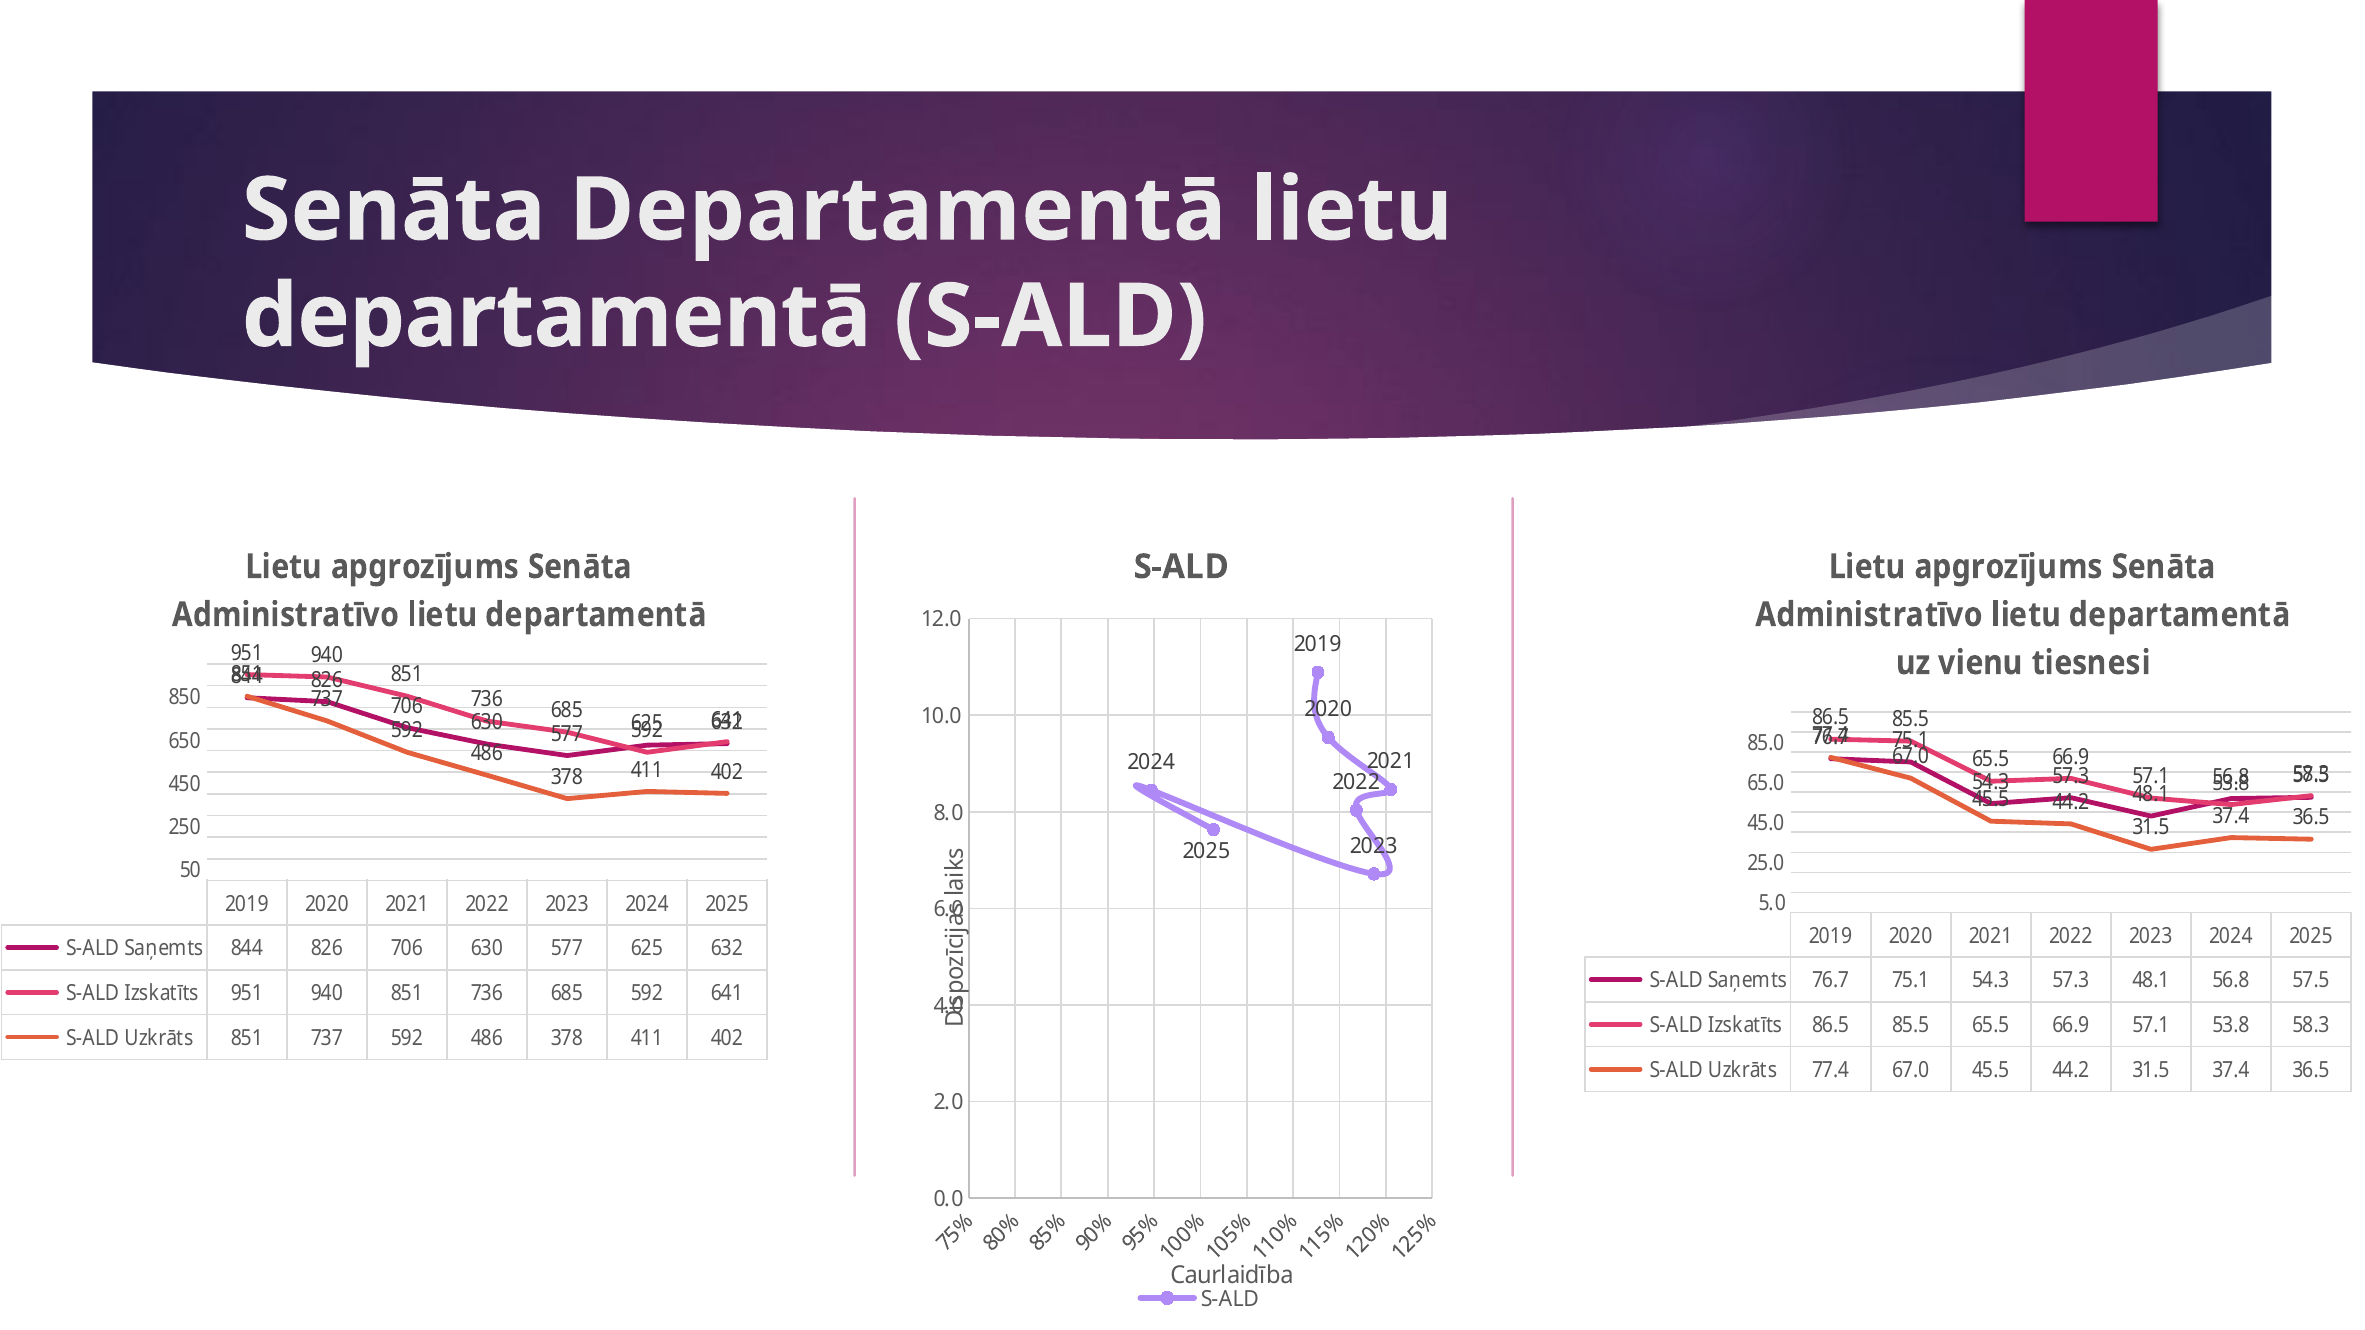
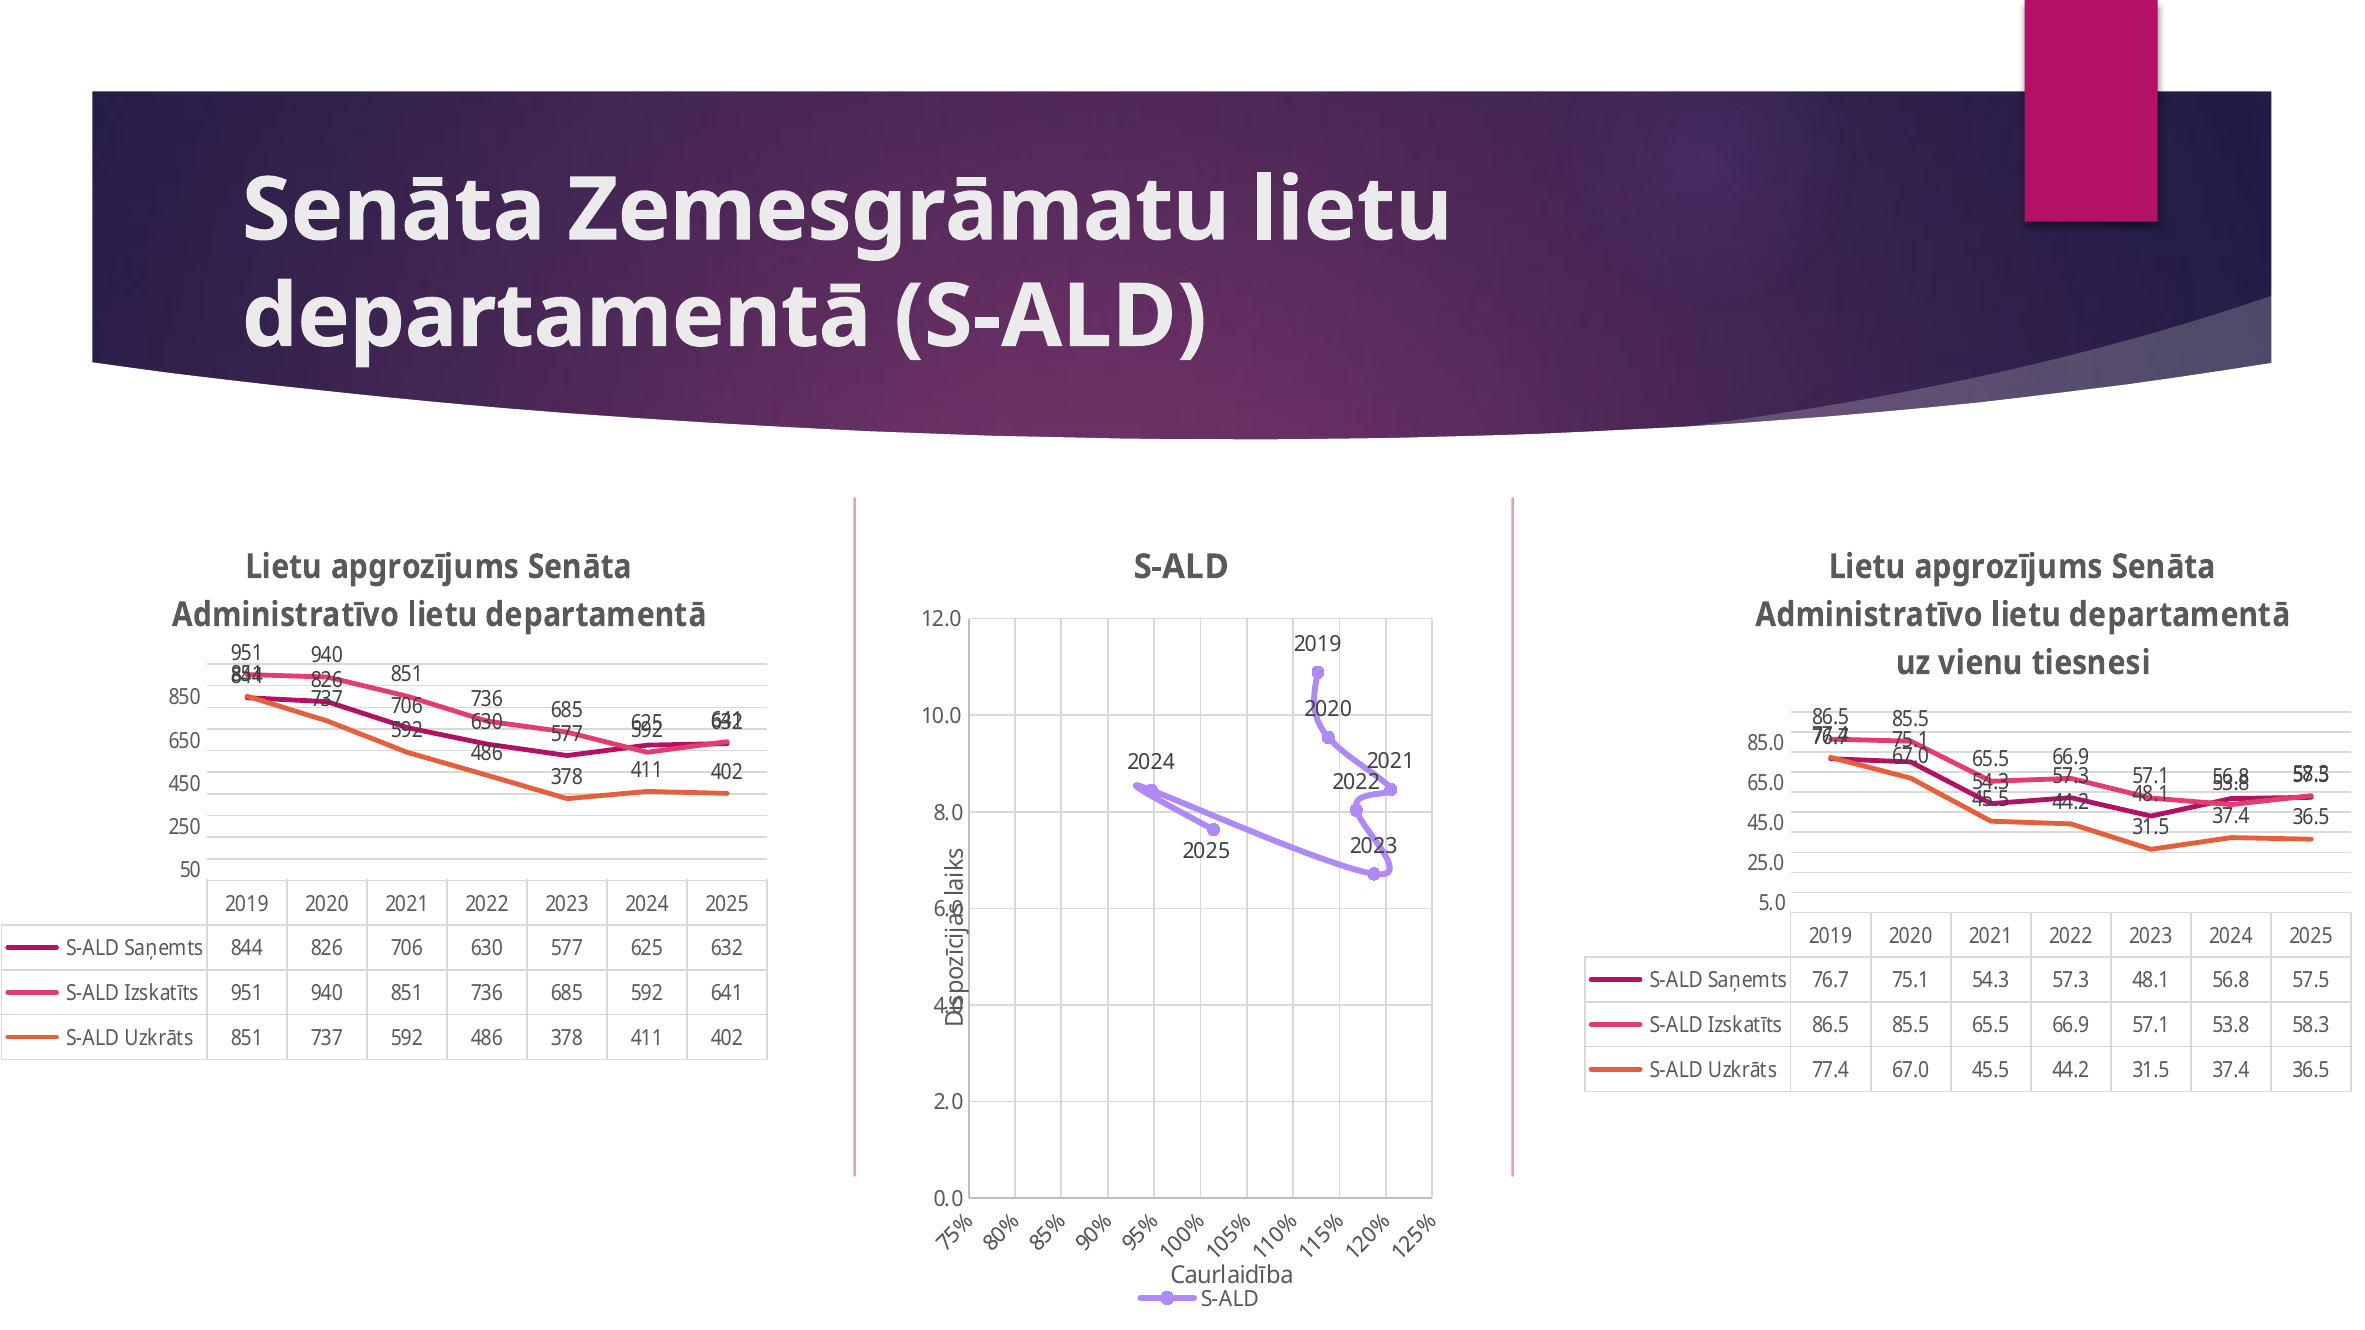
Senāta Departamentā: Departamentā -> Zemesgrāmatu (899, 210)
